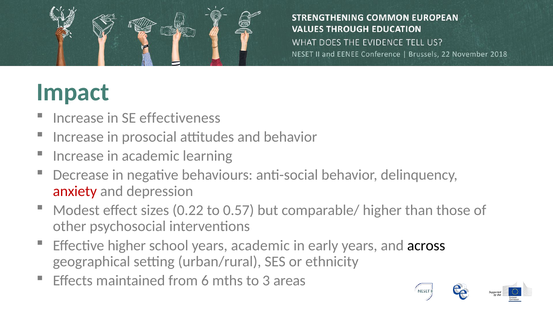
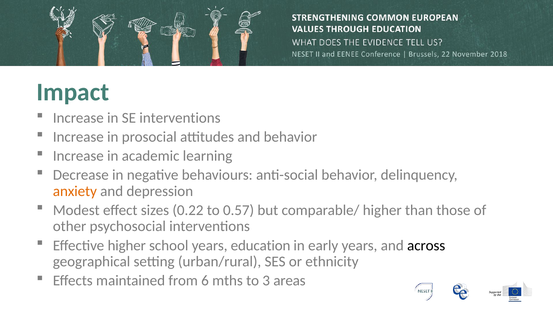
SE effectiveness: effectiveness -> interventions (180, 118)
anxiety colour: red -> orange (75, 191)
years academic: academic -> education (261, 245)
